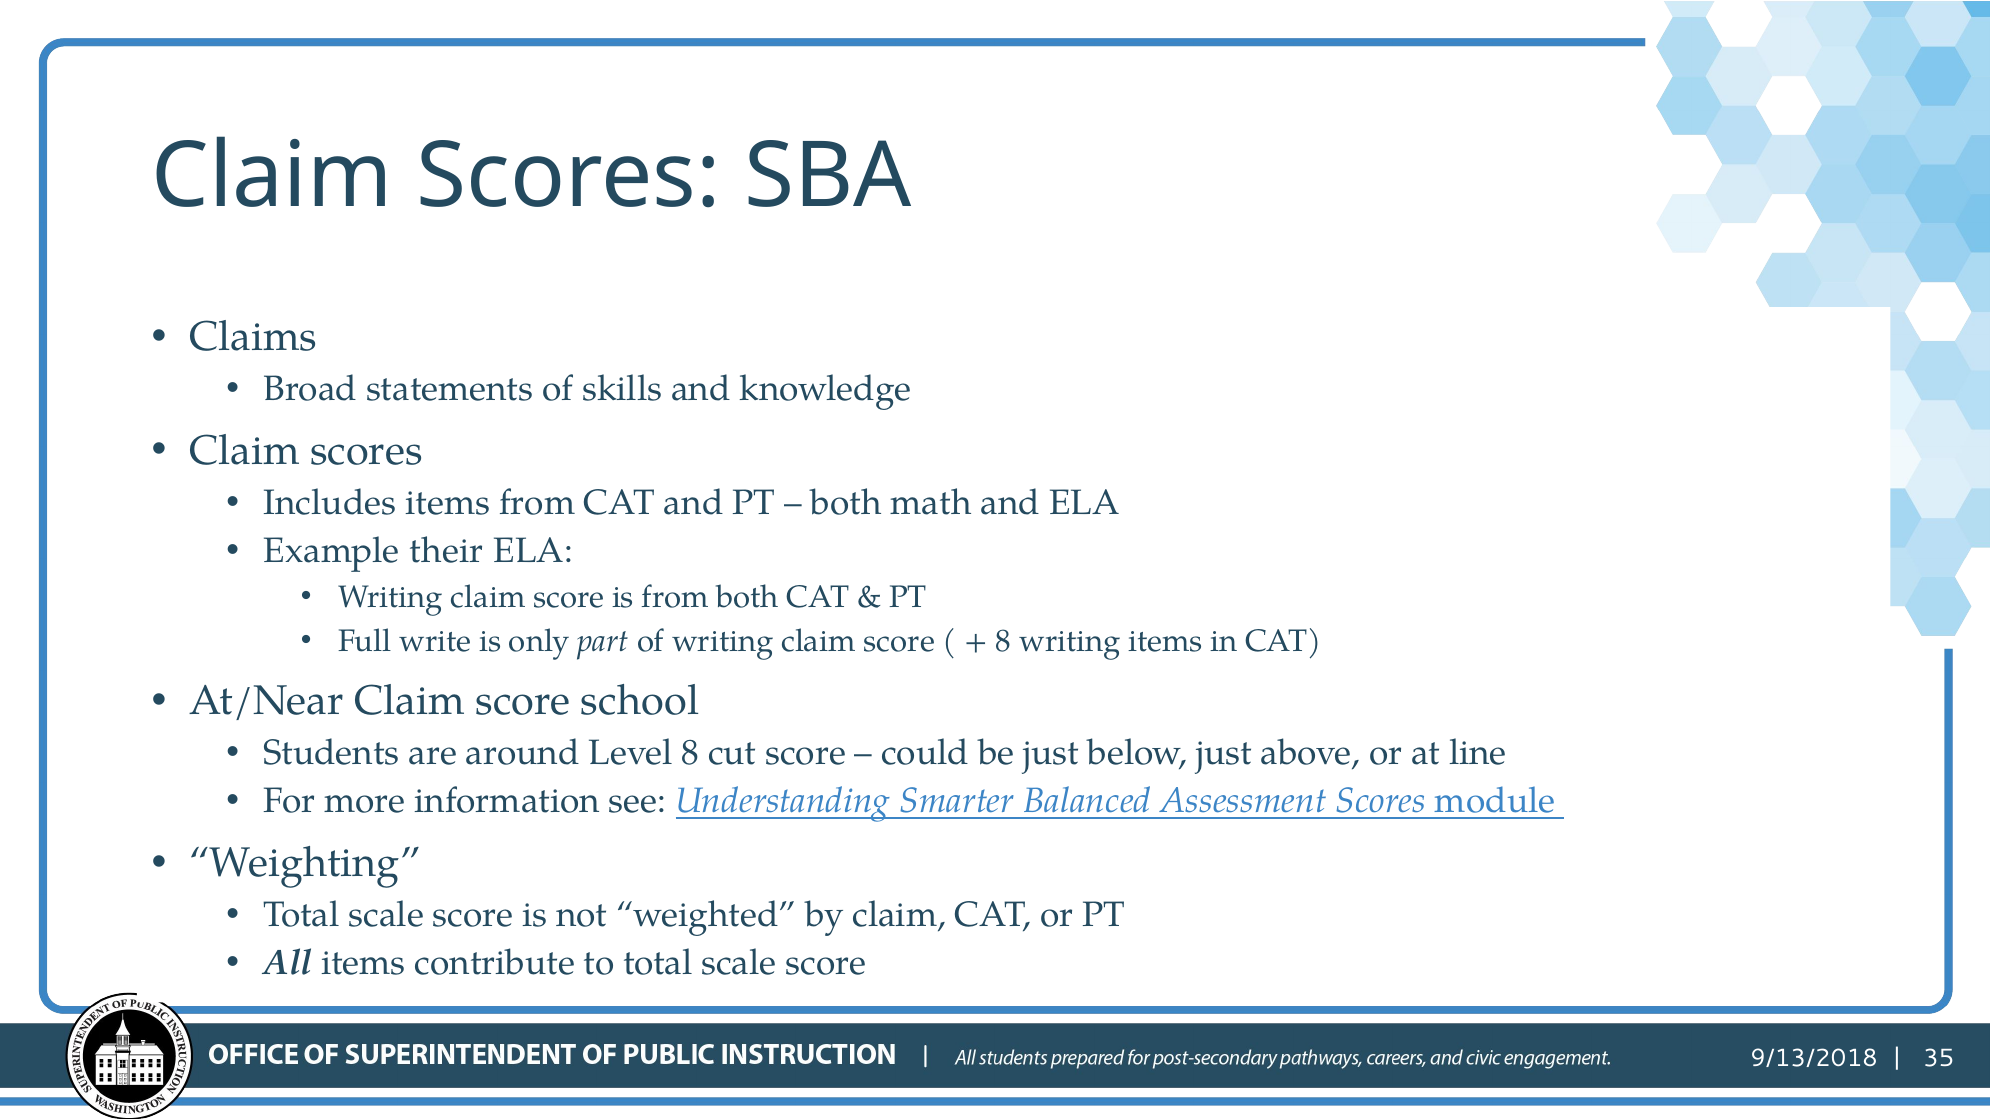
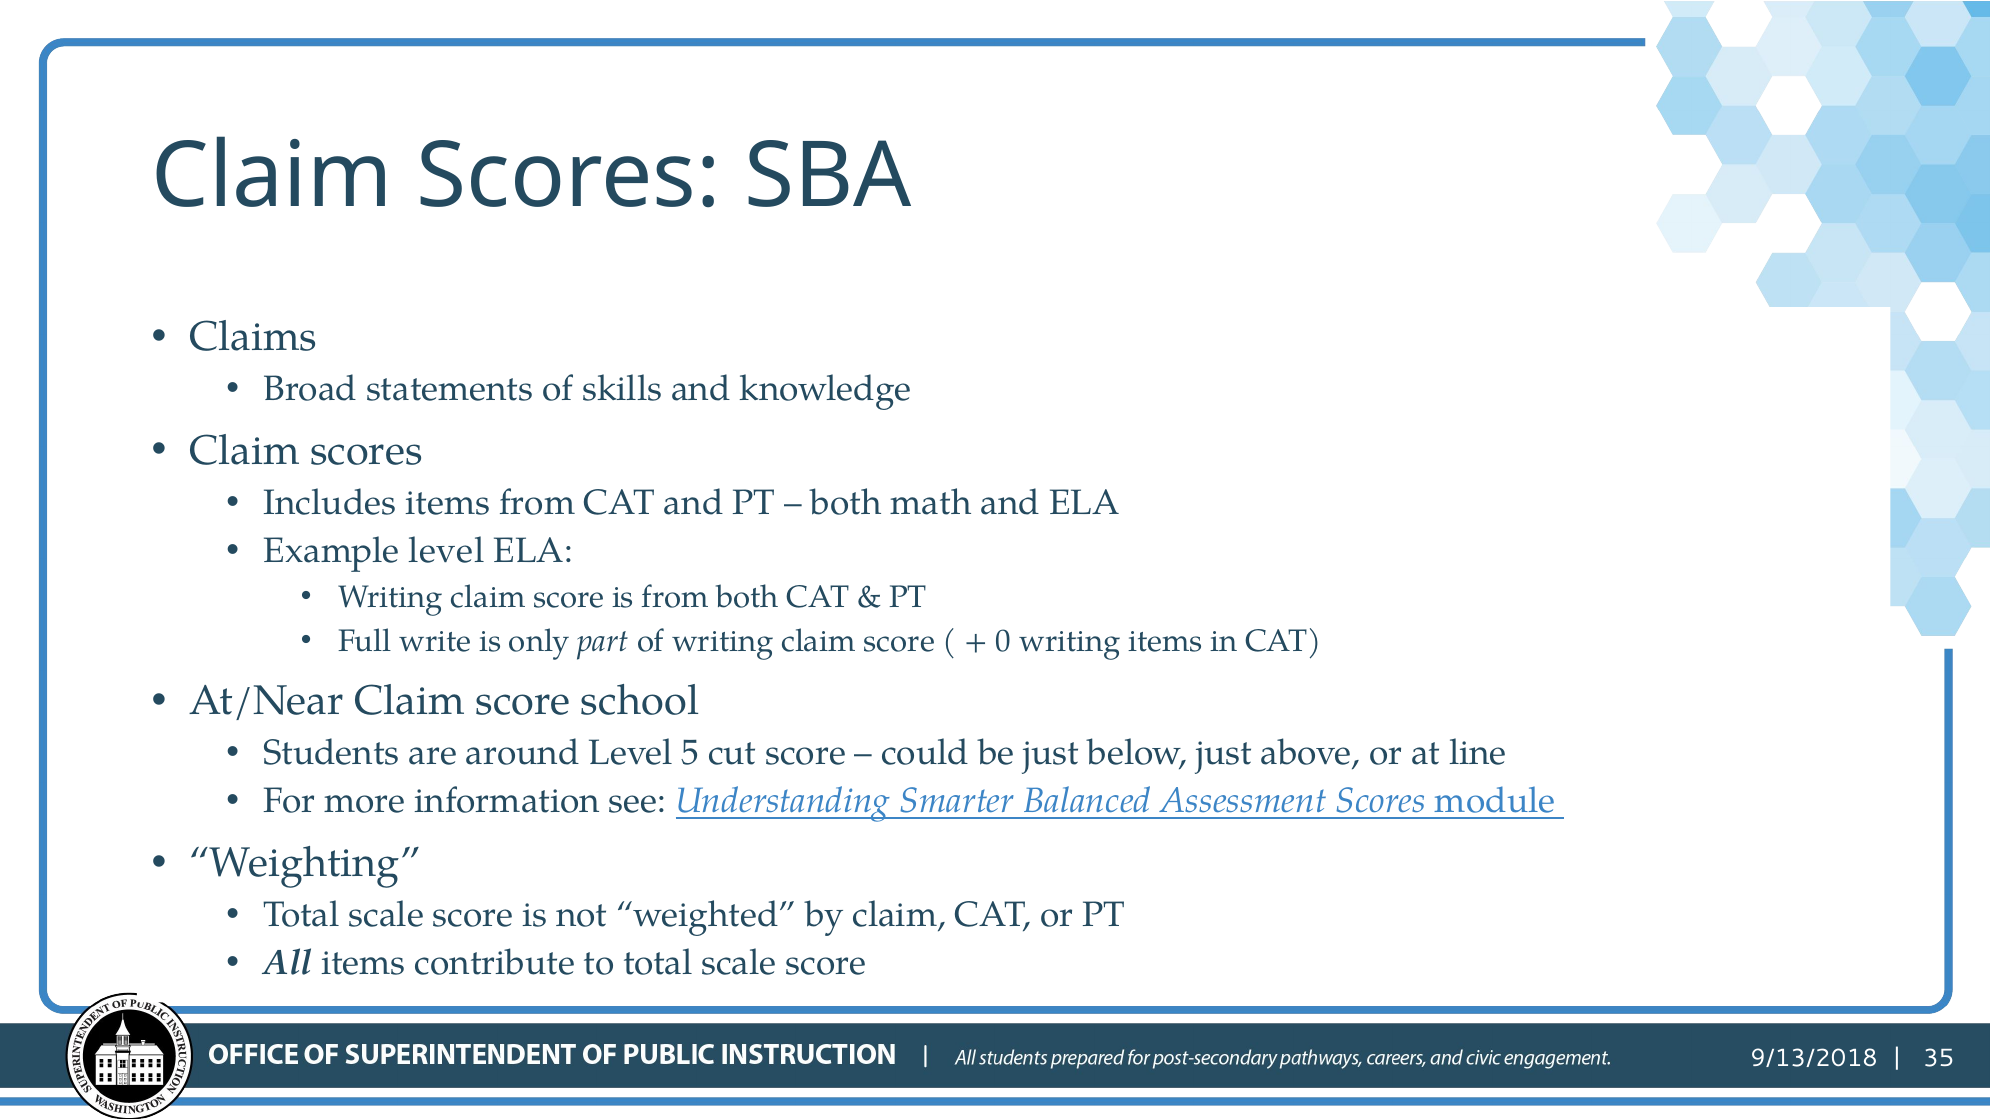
Example their: their -> level (446, 551)
8: 8 -> 0 (1004, 641)
Level 8: 8 -> 5 (690, 753)
